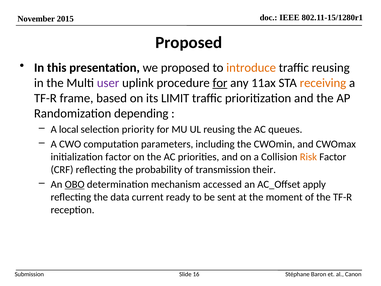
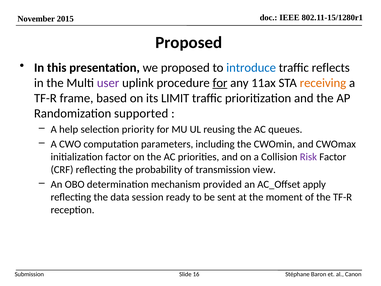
introduce colour: orange -> blue (251, 68)
traffic reusing: reusing -> reflects (331, 68)
depending: depending -> supported (141, 113)
local: local -> help (69, 129)
Risk colour: orange -> purple (308, 157)
their: their -> view (264, 169)
OBO underline: present -> none (75, 184)
accessed: accessed -> provided (222, 184)
current: current -> session (148, 197)
